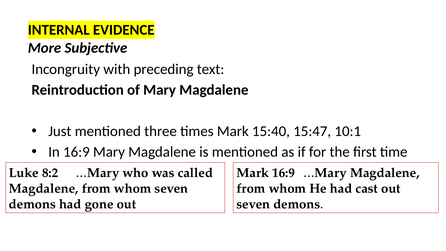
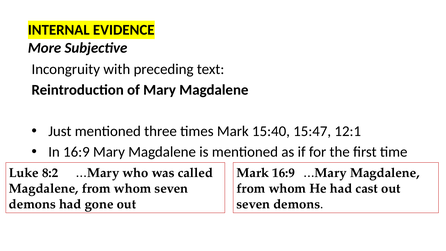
10:1: 10:1 -> 12:1 (348, 131)
